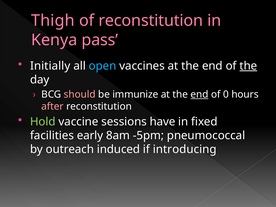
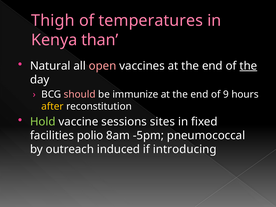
of reconstitution: reconstitution -> temperatures (151, 21)
pass: pass -> than (100, 40)
Initially: Initially -> Natural (50, 66)
open colour: light blue -> pink (103, 66)
end underline: present -> none (200, 94)
0: 0 -> 9 (226, 94)
after colour: pink -> yellow (53, 106)
have: have -> sites (162, 122)
early: early -> polio (90, 135)
